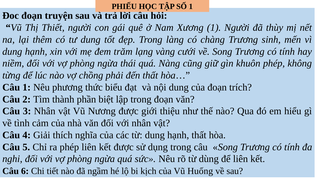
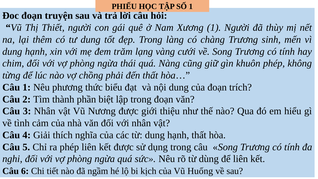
niềm: niềm -> chim (13, 63)
